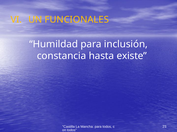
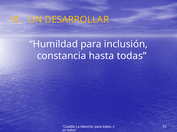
FUNCIONALES: FUNCIONALES -> DESARROLLAR (77, 20)
existe: existe -> todas (132, 56)
